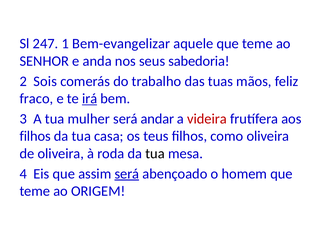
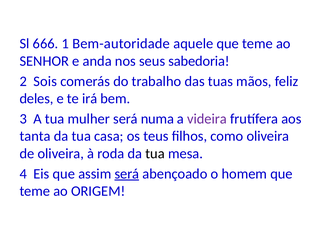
247: 247 -> 666 (46, 44)
Bem-evangelizar: Bem-evangelizar -> Bem-autoridade (121, 44)
fraco: fraco -> deles (36, 99)
irá underline: present -> none (90, 99)
andar: andar -> numa (157, 119)
videira colour: red -> purple (207, 119)
filhos: filhos -> tanta (35, 136)
